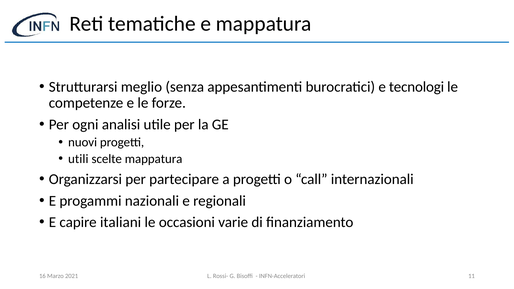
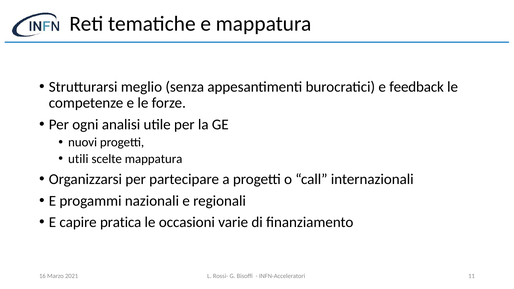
tecnologi: tecnologi -> feedback (417, 87)
italiani: italiani -> pratica (121, 222)
